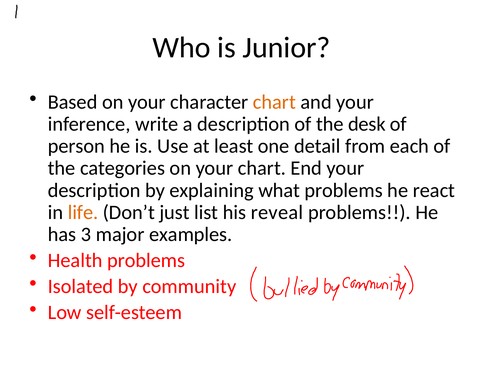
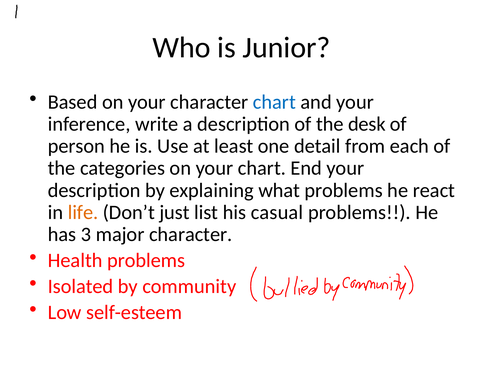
chart colour: orange -> blue (274, 102)
reveal: reveal -> casual (277, 212)
major examples: examples -> character (191, 234)
